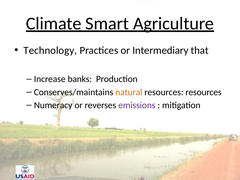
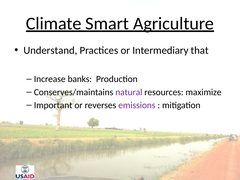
Technology: Technology -> Understand (50, 50)
natural colour: orange -> purple (129, 92)
resources resources: resources -> maximize (203, 92)
Numeracy: Numeracy -> Important (53, 105)
